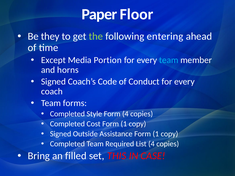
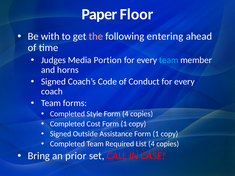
they: they -> with (50, 36)
the colour: light green -> pink (96, 36)
Except: Except -> Judges (53, 60)
filled: filled -> prior (76, 156)
THIS: THIS -> CALL (117, 156)
